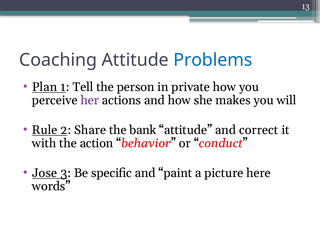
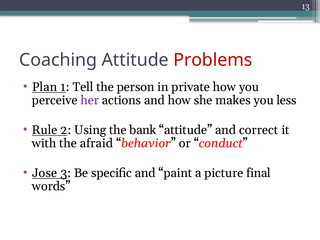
Problems colour: blue -> red (213, 60)
will: will -> less (287, 100)
Share: Share -> Using (90, 130)
action: action -> afraid (96, 143)
here: here -> final (259, 173)
